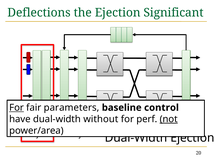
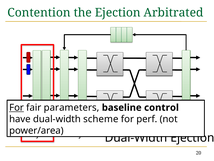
Deflections: Deflections -> Contention (39, 13)
Significant: Significant -> Arbitrated (173, 13)
without: without -> scheme (101, 119)
not underline: present -> none (169, 119)
